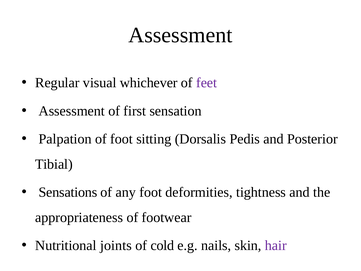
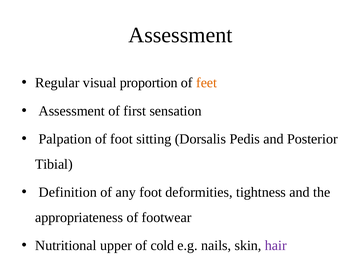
whichever: whichever -> proportion (149, 83)
feet colour: purple -> orange (207, 83)
Sensations: Sensations -> Definition (68, 192)
joints: joints -> upper (116, 245)
